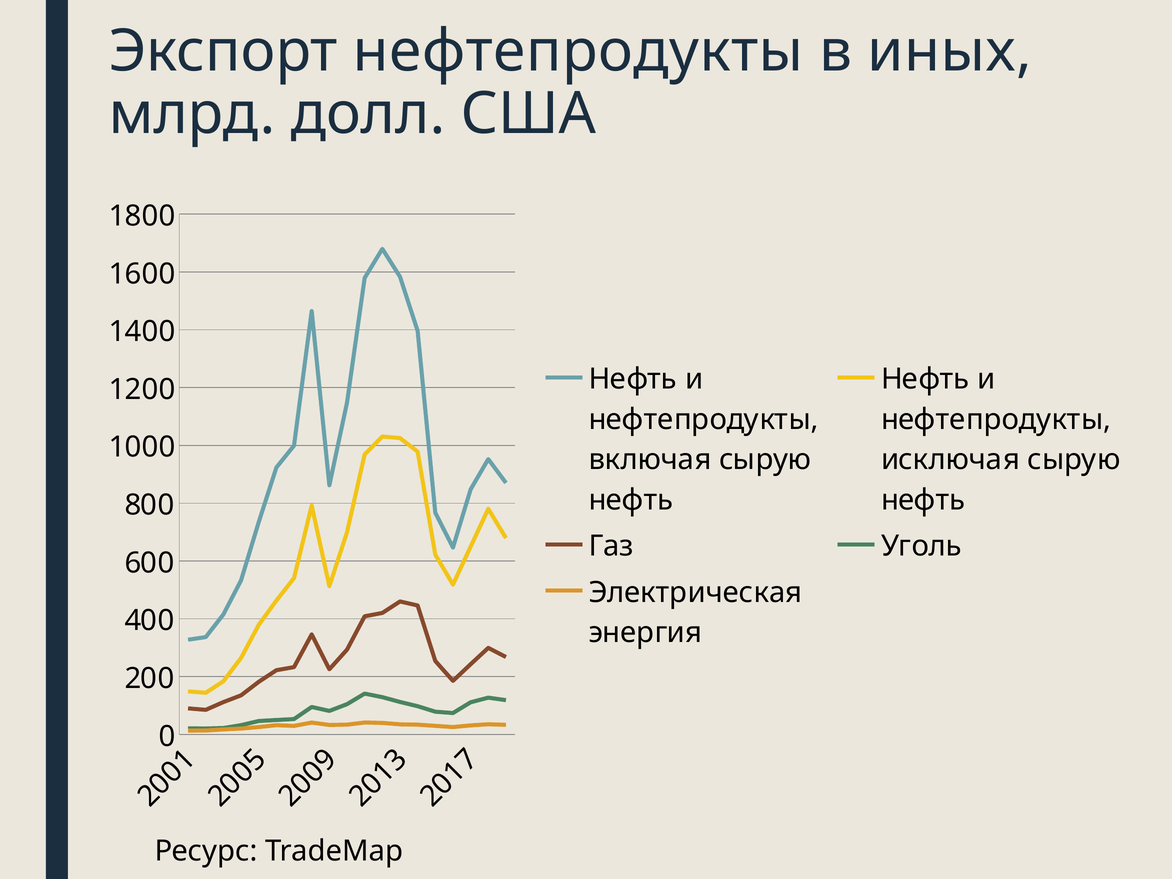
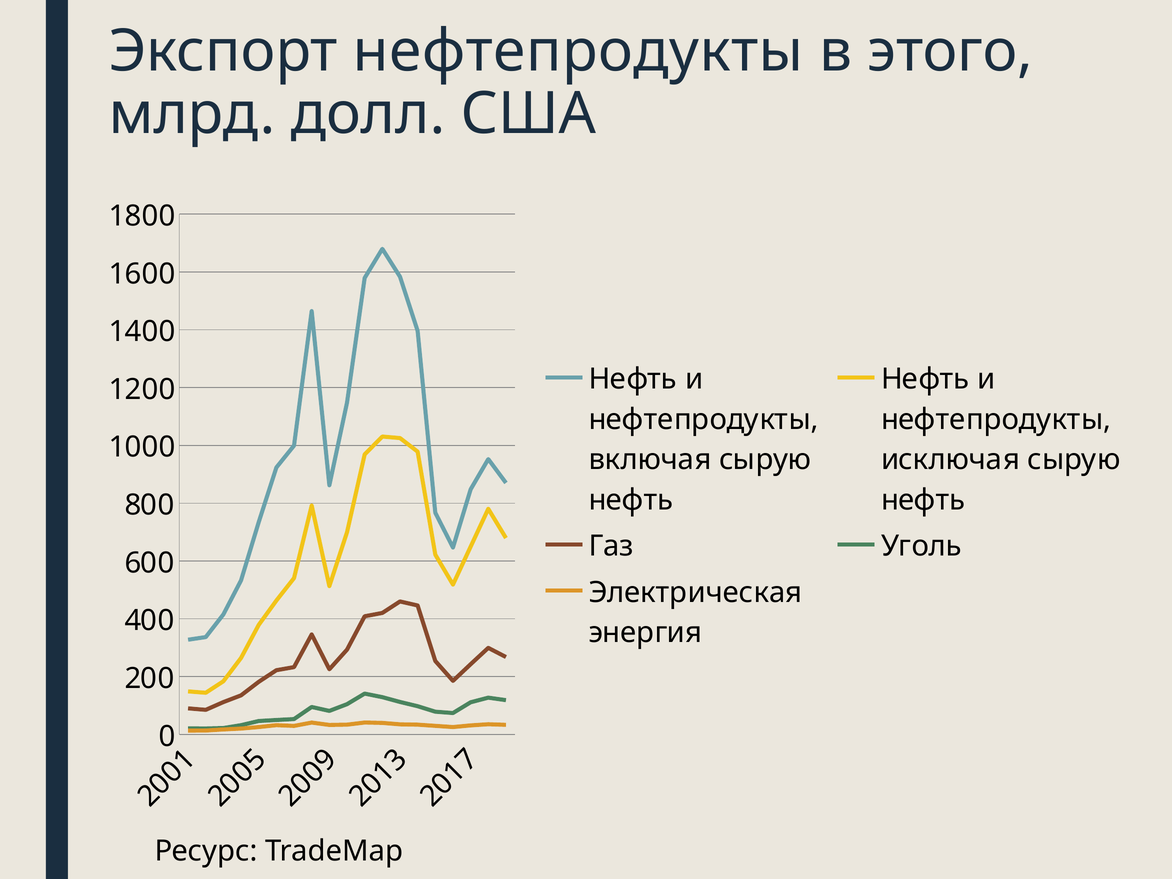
иных: иных -> этого (950, 52)
